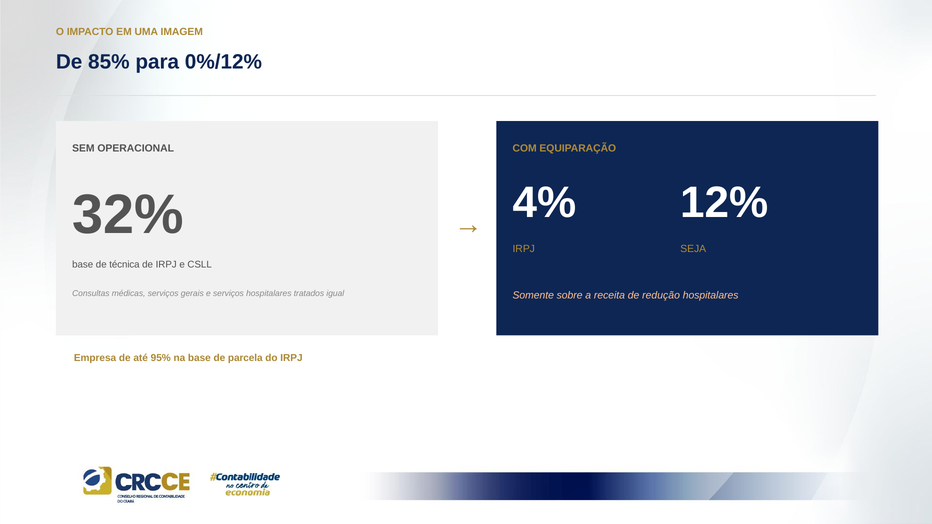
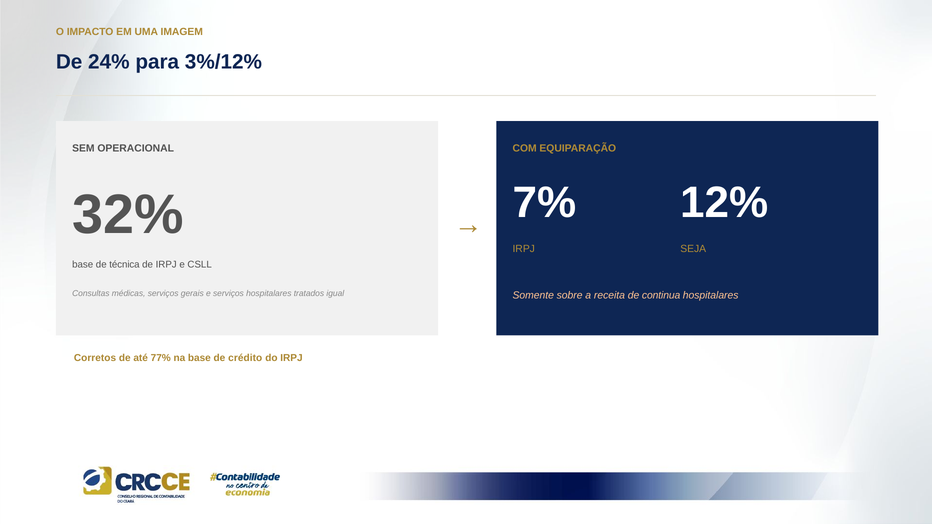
85%: 85% -> 24% (109, 62)
0%/12%: 0%/12% -> 3%/12% (223, 62)
4%: 4% -> 7% (544, 203)
redução: redução -> continua (661, 295)
Empresa: Empresa -> Corretos (95, 358)
95%: 95% -> 77% (161, 358)
parcela: parcela -> crédito (245, 358)
